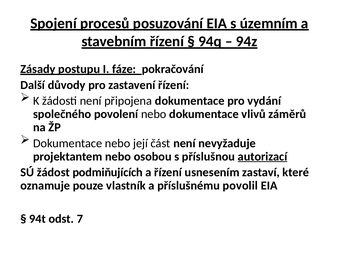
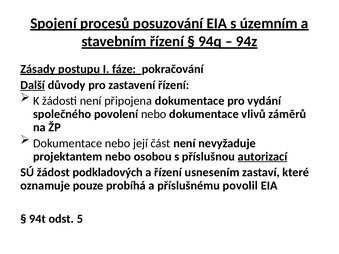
Další underline: none -> present (33, 85)
podmiňujících: podmiňujících -> podkladových (108, 173)
vlastník: vlastník -> probíhá (126, 186)
7: 7 -> 5 (80, 219)
